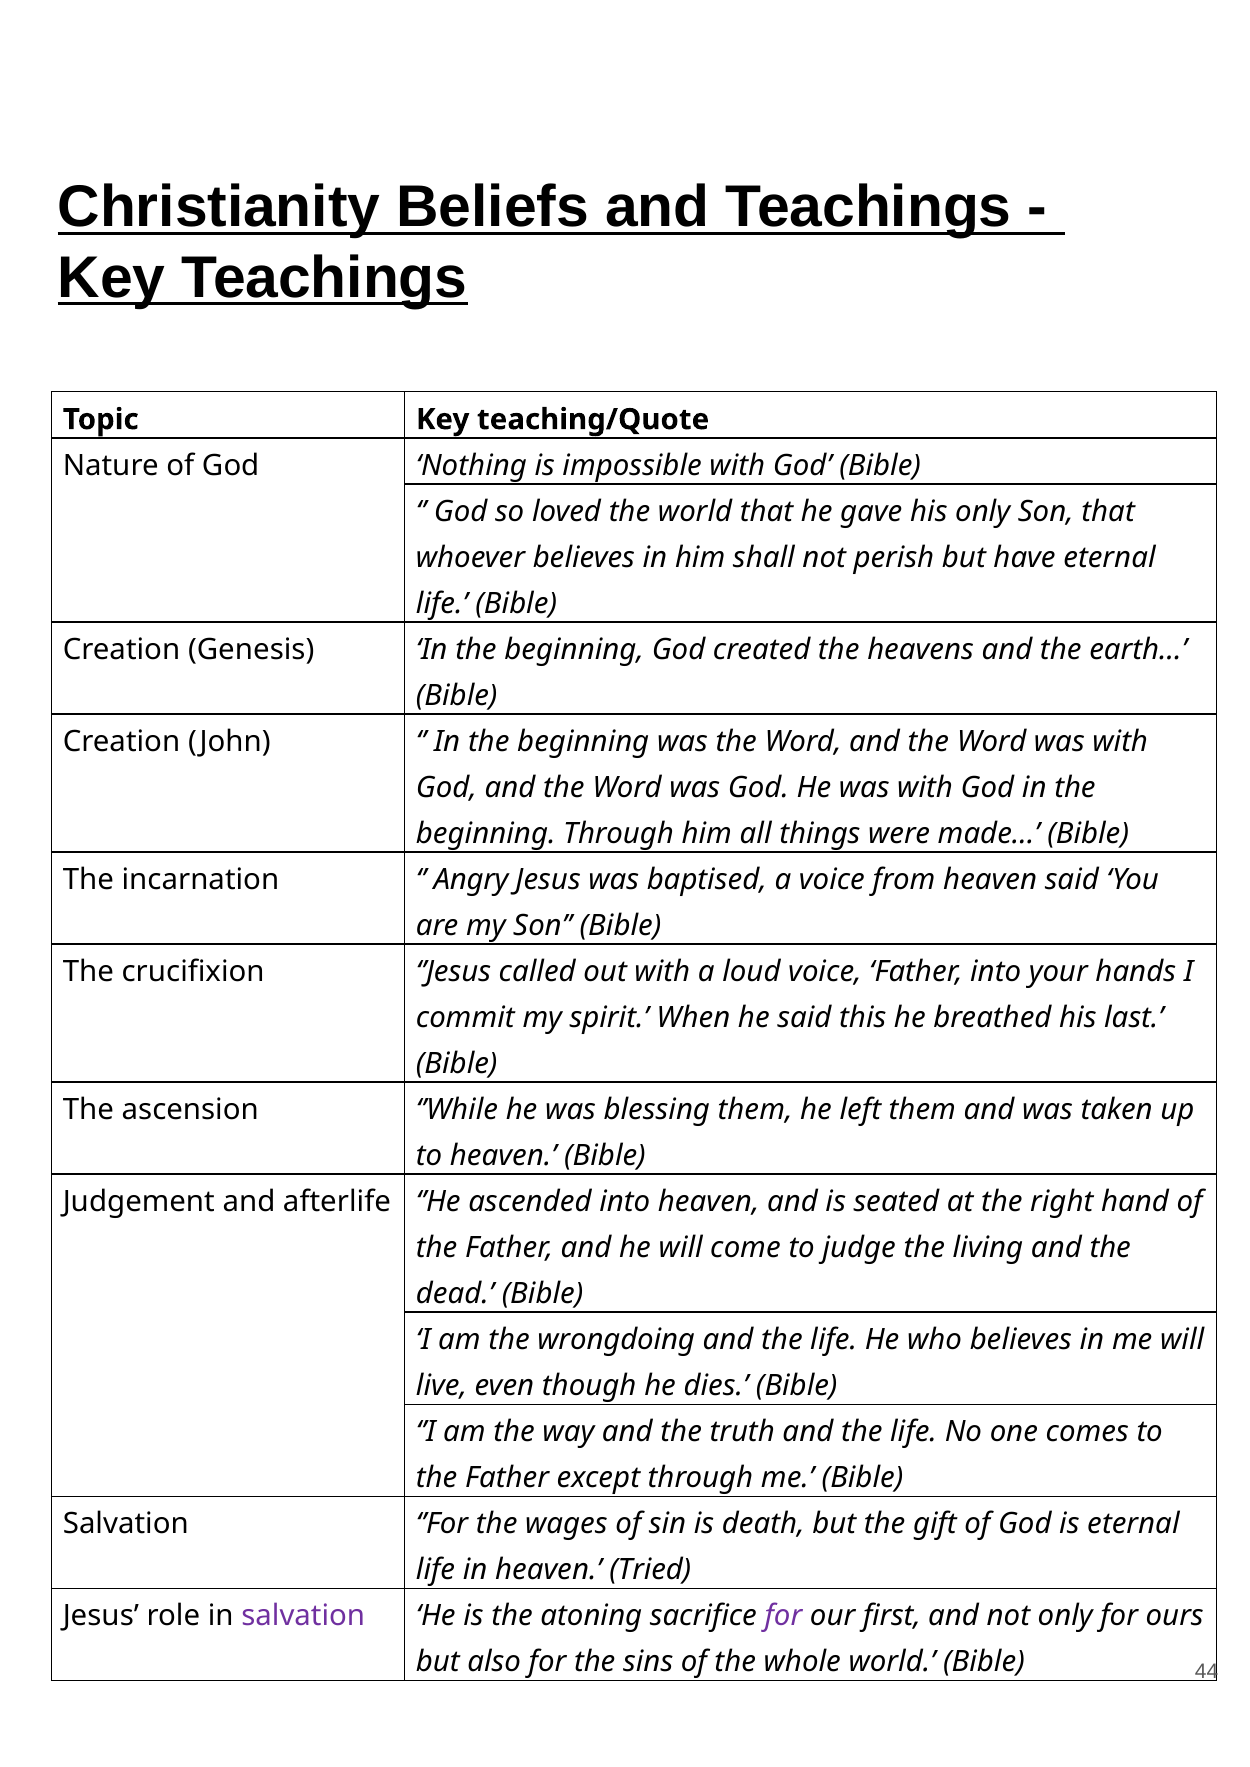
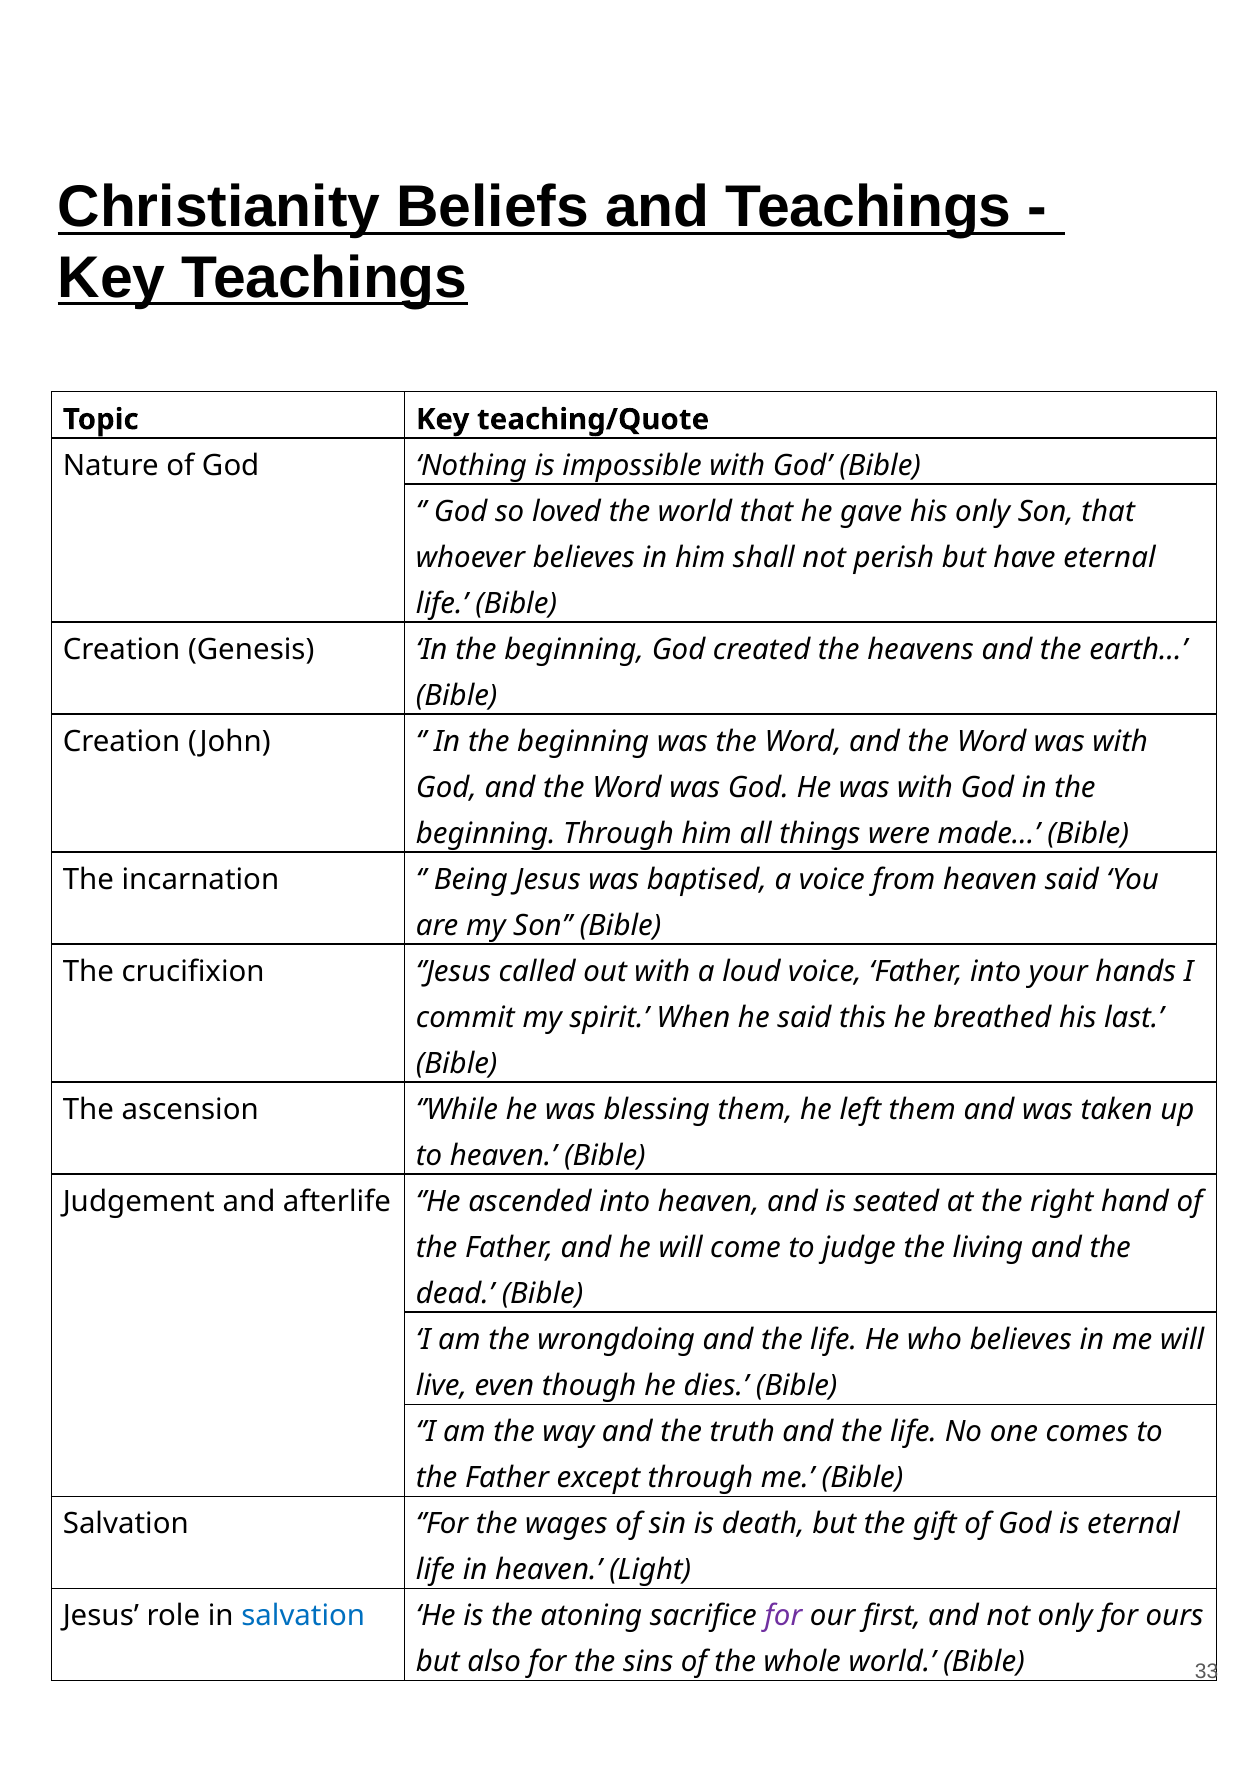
Angry: Angry -> Being (471, 880)
Tried: Tried -> Light (650, 1571)
salvation colour: purple -> blue (303, 1617)
44: 44 -> 33 (1207, 1672)
